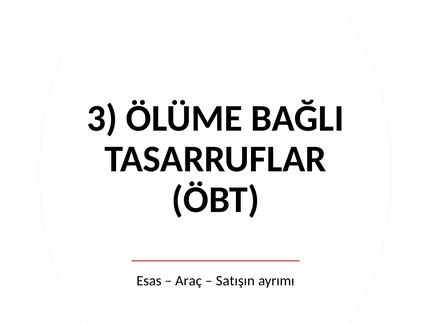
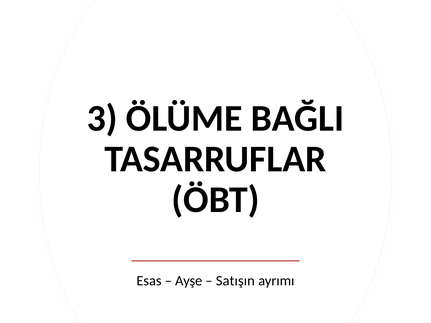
Araç: Araç -> Ayşe (189, 281)
